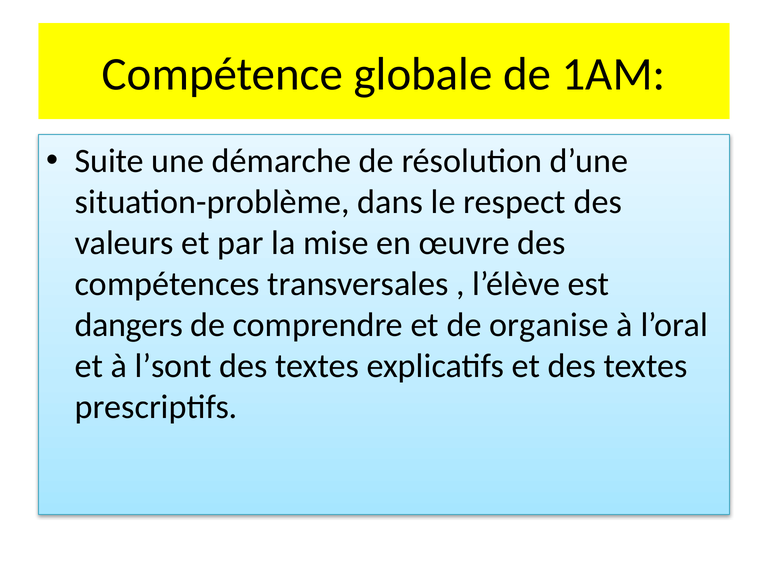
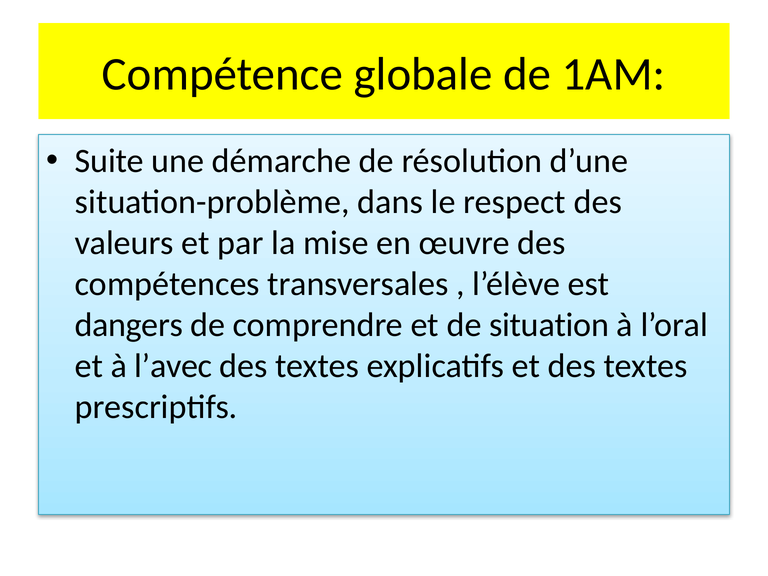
organise: organise -> situation (549, 325)
l’sont: l’sont -> l’avec (173, 366)
